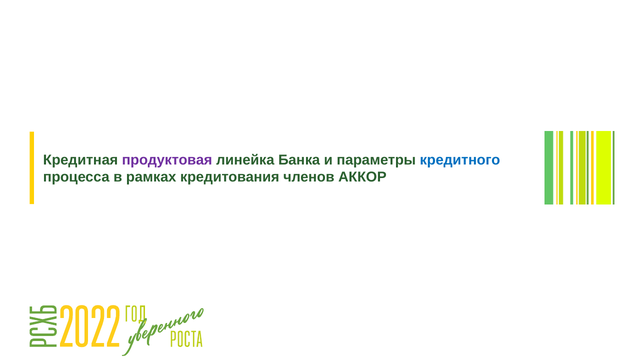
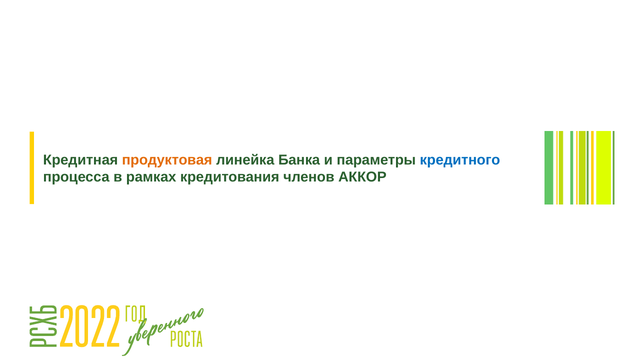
продуктовая colour: purple -> orange (167, 160)
